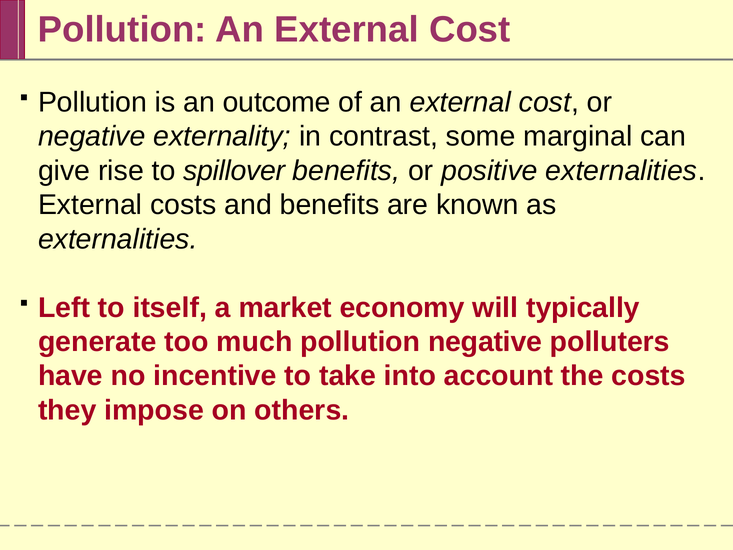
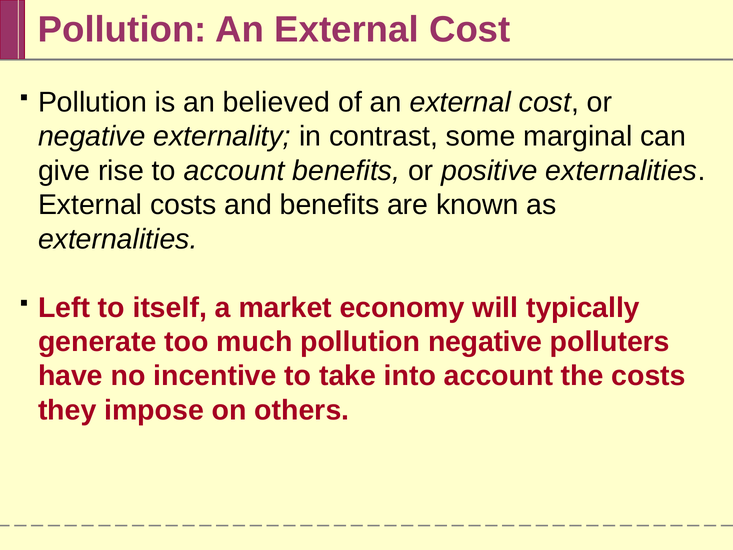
outcome: outcome -> believed (277, 102)
to spillover: spillover -> account (234, 171)
